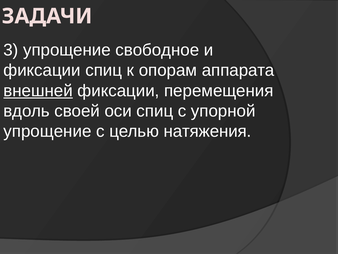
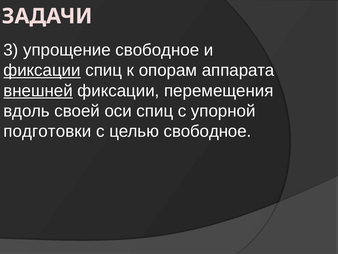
фиксации underline: none -> present (42, 70)
упрощение: упрощение -> подготовки (47, 131)
целью натяжения: натяжения -> свободное (207, 131)
